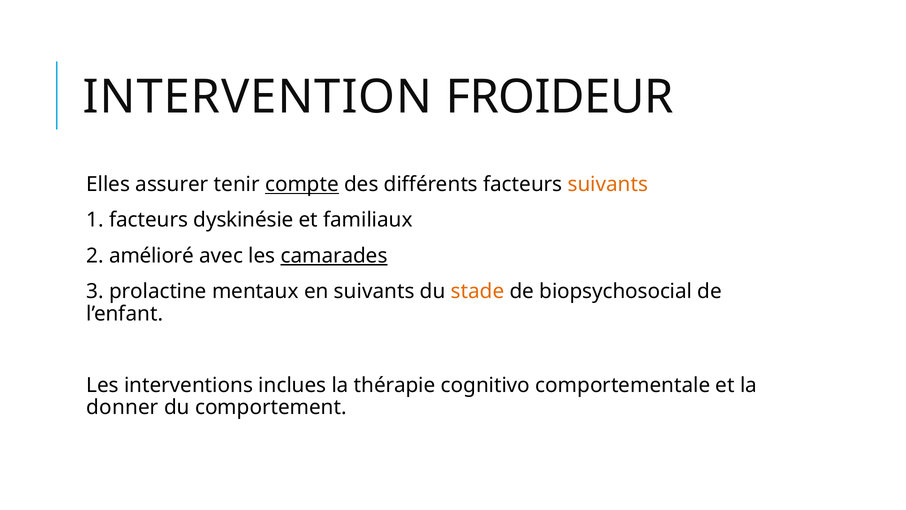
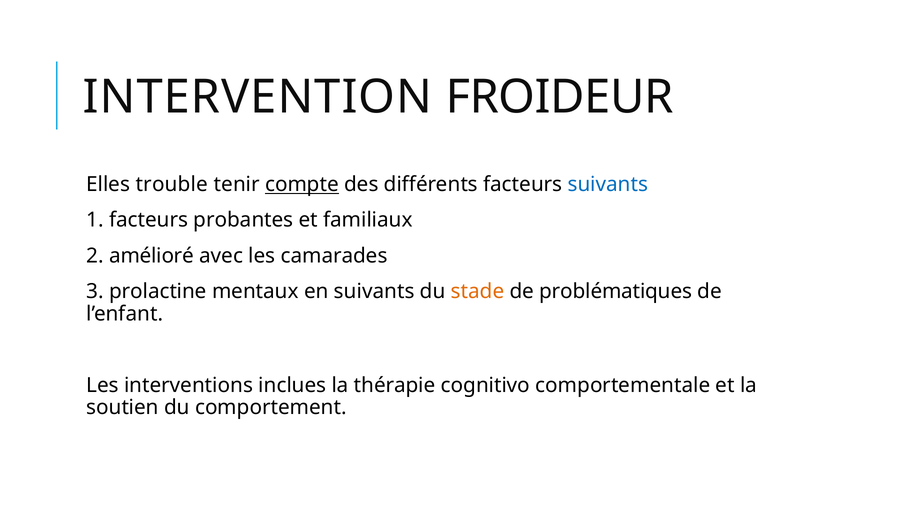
assurer: assurer -> trouble (172, 184)
suivants colour: orange -> blue (608, 184)
dyskinésie: dyskinésie -> probantes (243, 220)
camarades underline: present -> none (334, 256)
biopsychosocial: biopsychosocial -> problématiques (616, 291)
donner: donner -> soutien (123, 407)
